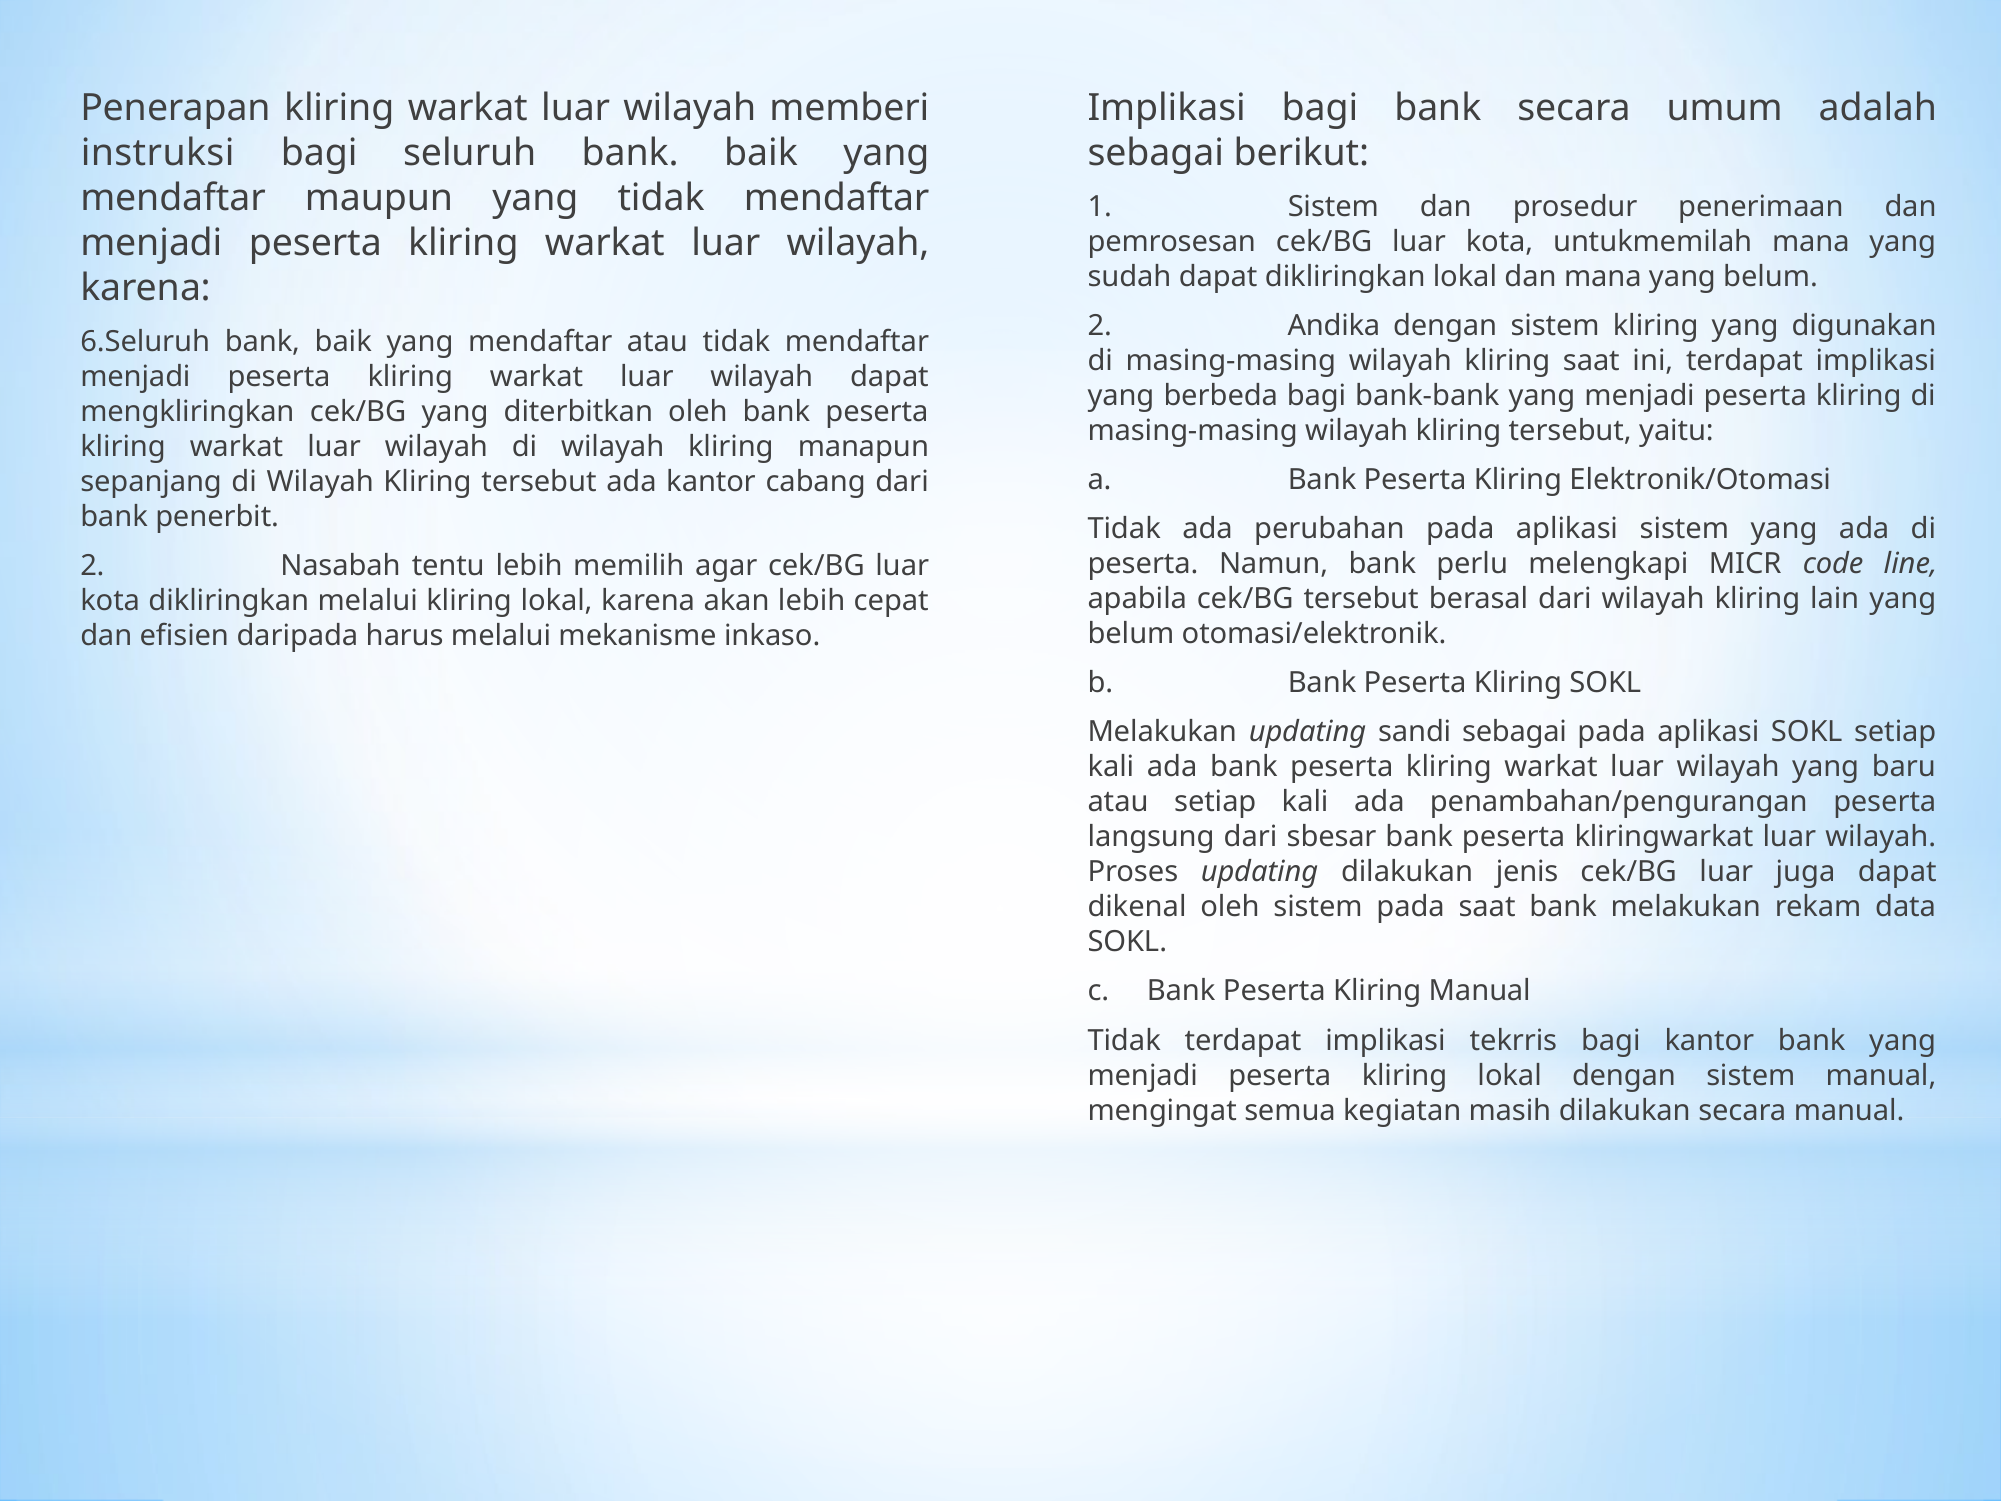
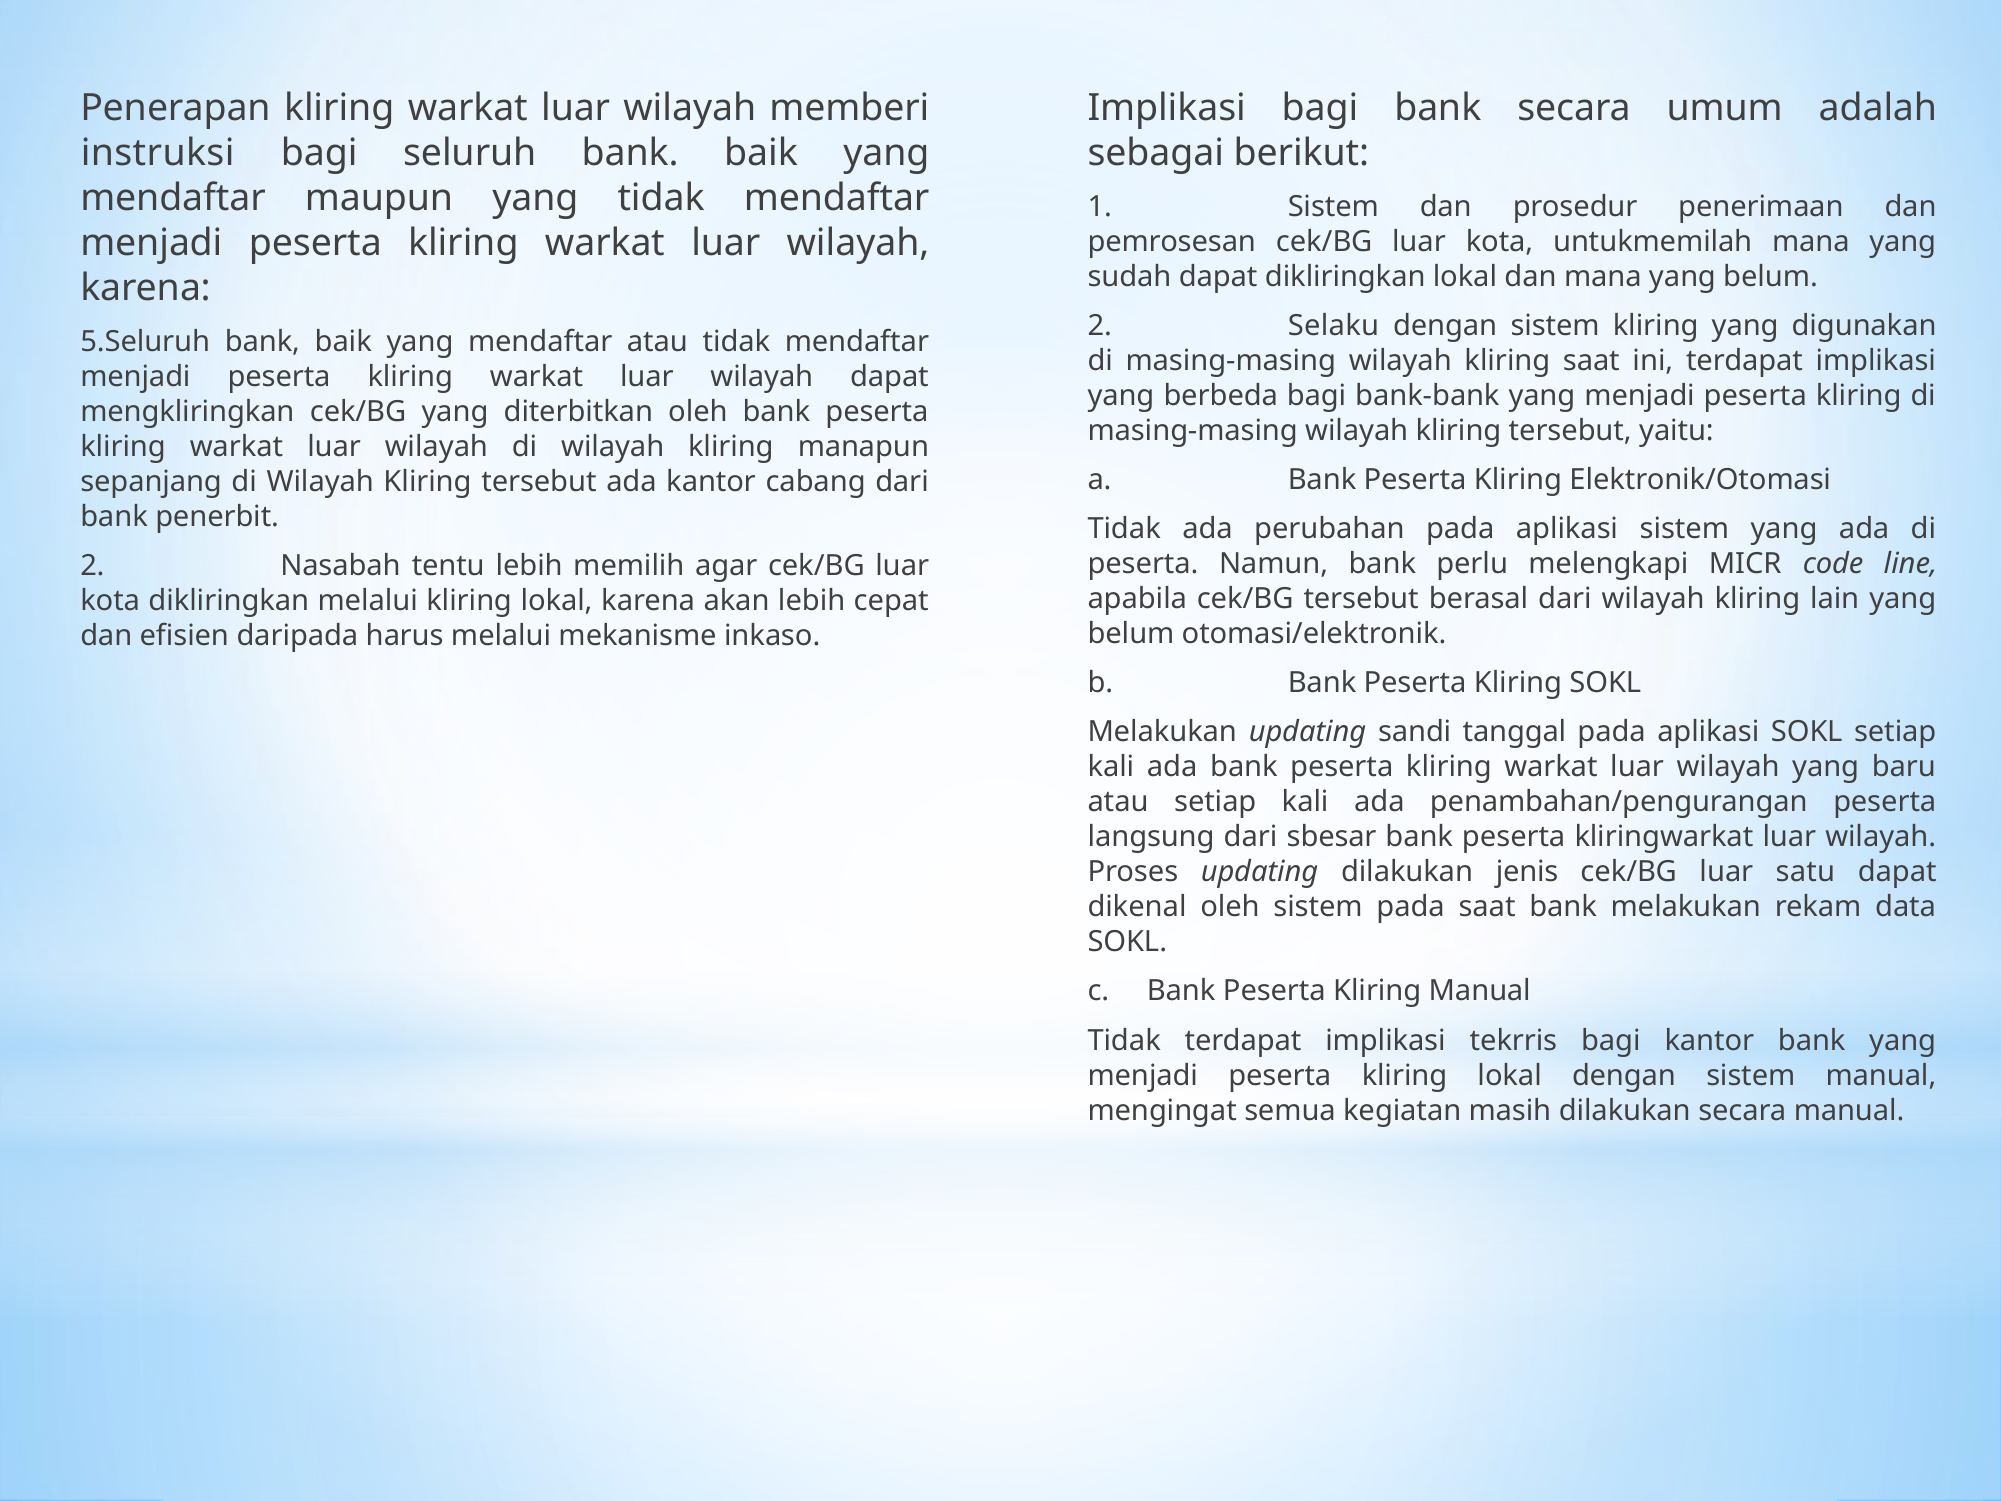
Andika: Andika -> Selaku (1334, 326)
6.Seluruh: 6.Seluruh -> 5.Seluruh (145, 341)
sandi sebagai: sebagai -> tanggal (1514, 732)
juga: juga -> satu (1805, 872)
